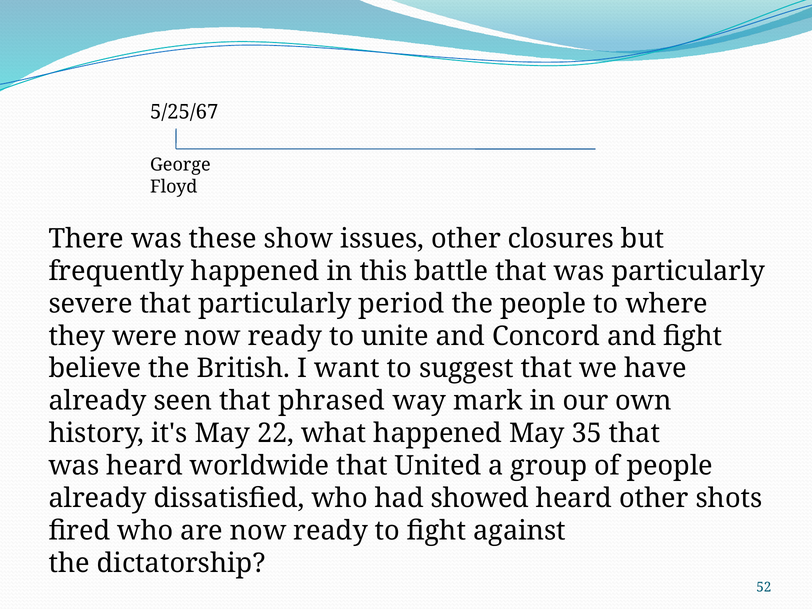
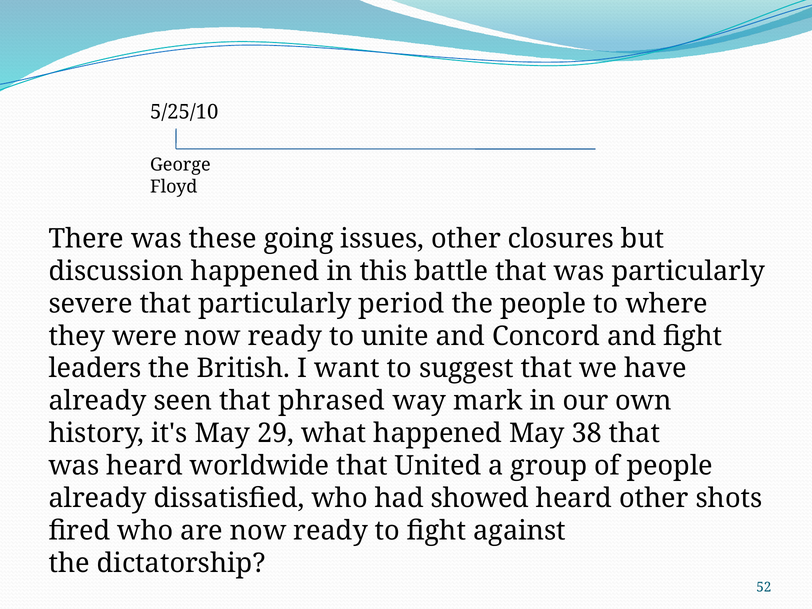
5/25/67: 5/25/67 -> 5/25/10 (184, 112)
show: show -> going (299, 239)
frequently: frequently -> discussion (116, 271)
believe: believe -> leaders (95, 369)
22: 22 -> 29 (276, 434)
35: 35 -> 38 (587, 434)
